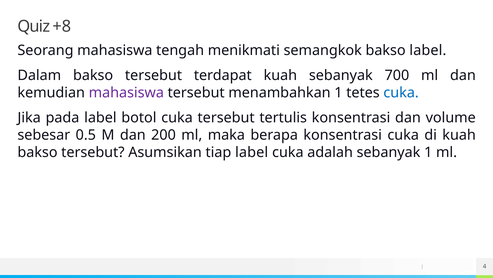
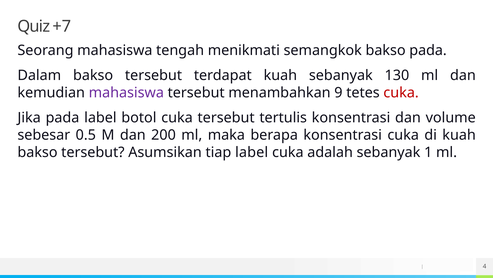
+8: +8 -> +7 (62, 26)
bakso label: label -> pada (428, 50)
700: 700 -> 130 (397, 75)
menambahkan 1: 1 -> 9 (338, 93)
cuka colour: blue -> red (401, 93)
